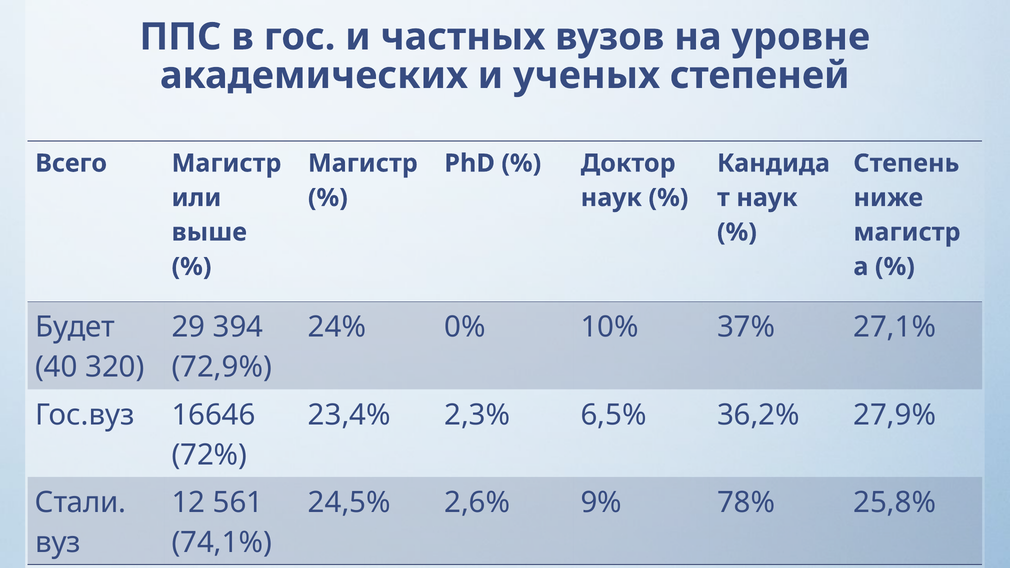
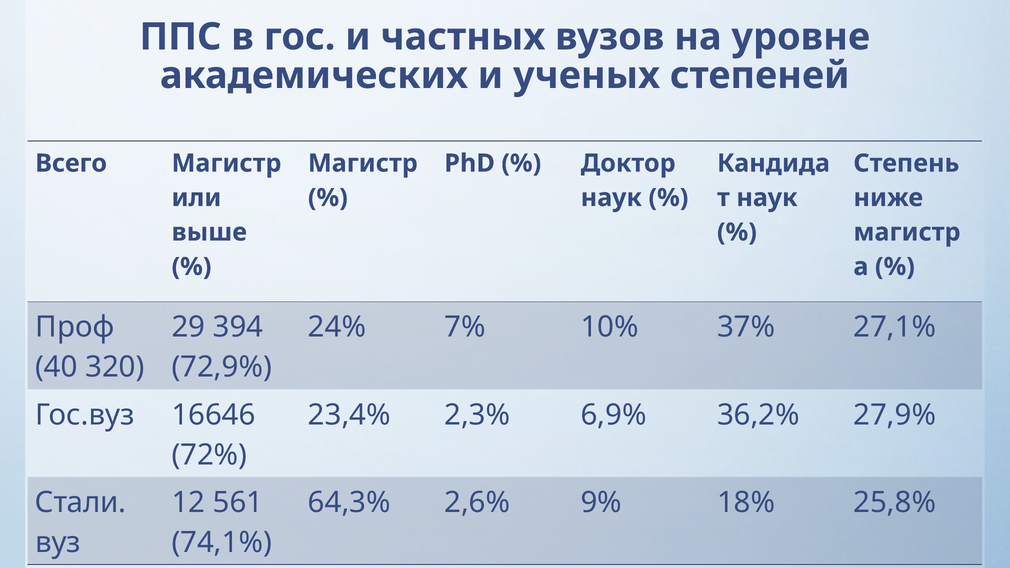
Будет: Будет -> Проф (75, 327)
0%: 0% -> 7% (465, 327)
6,5%: 6,5% -> 6,9% (614, 415)
24,5%: 24,5% -> 64,3% (349, 503)
78%: 78% -> 18% (746, 503)
